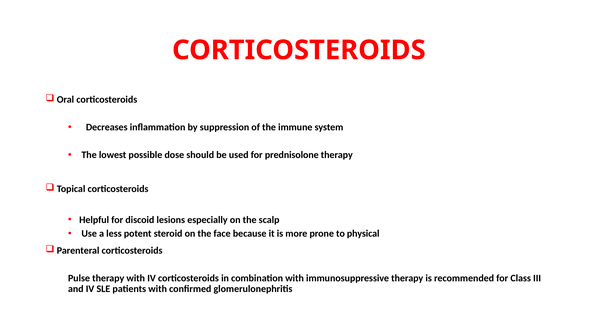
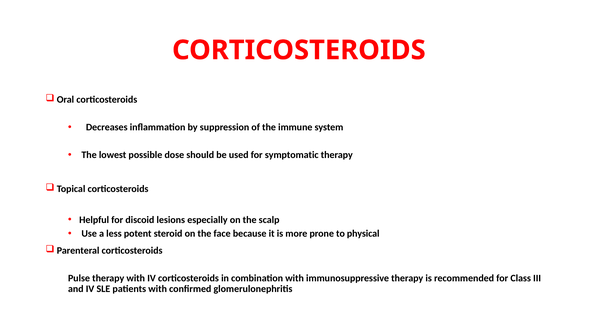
prednisolone: prednisolone -> symptomatic (292, 155)
